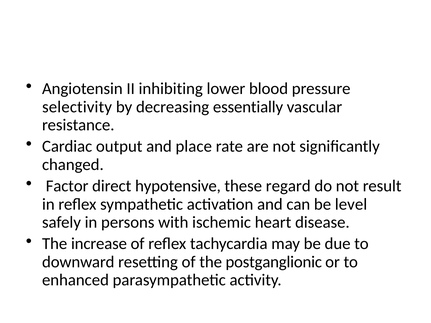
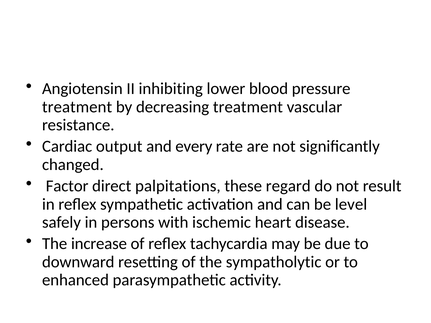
selectivity: selectivity -> treatment (77, 107)
decreasing essentially: essentially -> treatment (248, 107)
place: place -> every (194, 147)
hypotensive: hypotensive -> palpitations (178, 186)
postganglionic: postganglionic -> sympatholytic (274, 262)
